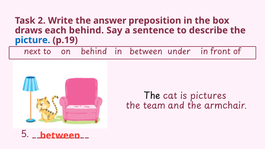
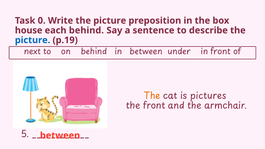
2: 2 -> 0 (42, 21)
Write the answer: answer -> picture (110, 21)
draws: draws -> house (29, 30)
The colour: black -> orange (152, 96)
the team: team -> front (154, 106)
